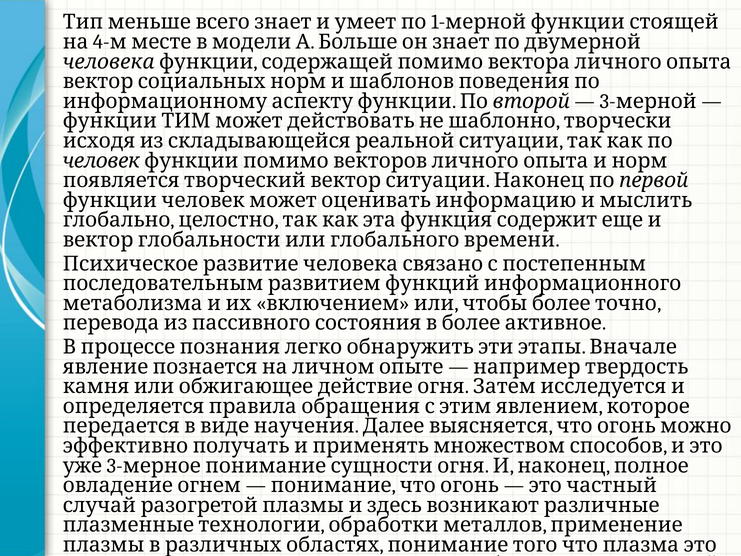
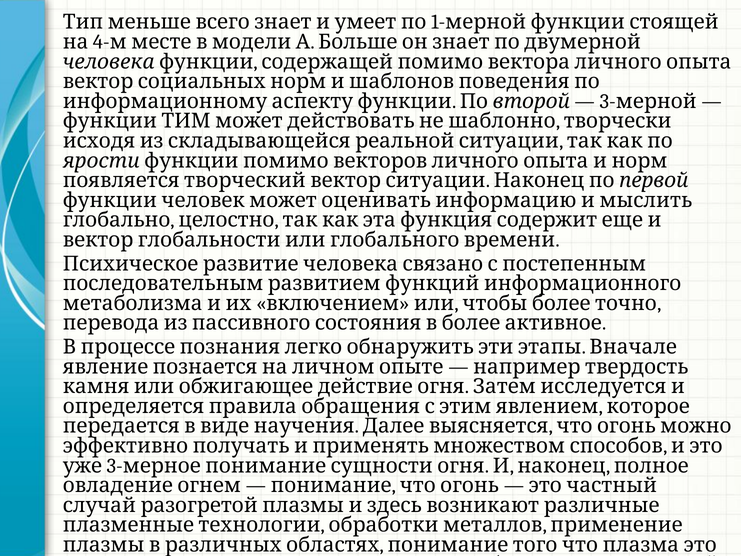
человек: человек -> ярости (101, 161)
